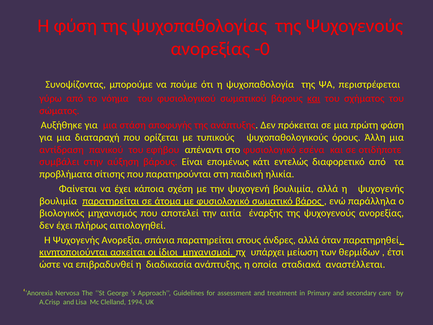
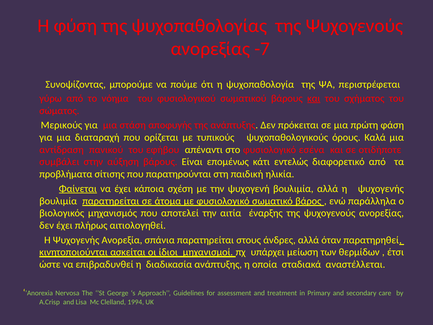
-0: -0 -> -7 (262, 49)
Αυξήθηκε: Αυξήθηκε -> Μερικούς (61, 125)
Άλλη: Άλλη -> Καλά (375, 137)
Φαίνεται underline: none -> present (78, 189)
